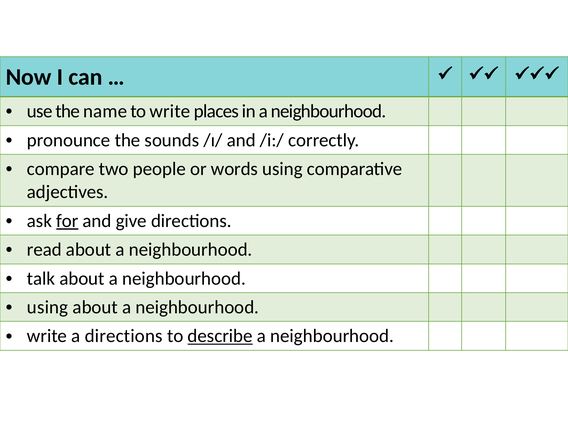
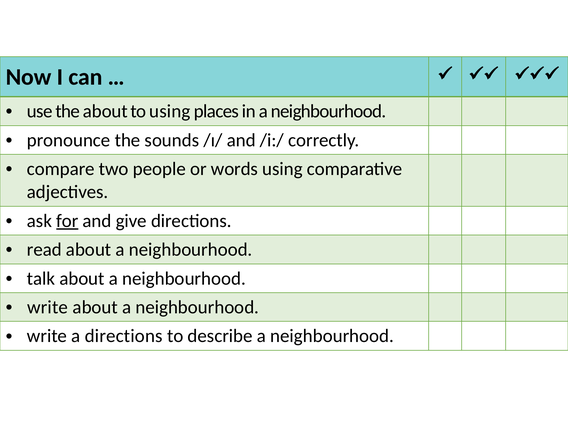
the name: name -> about (105, 111)
to write: write -> using (170, 111)
using: using -> write (48, 307)
describe underline: present -> none (220, 336)
